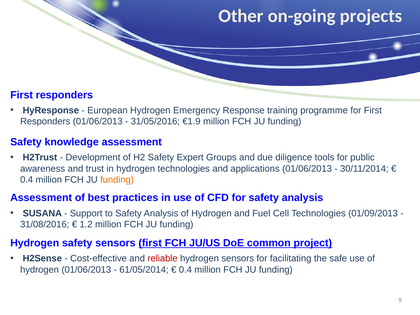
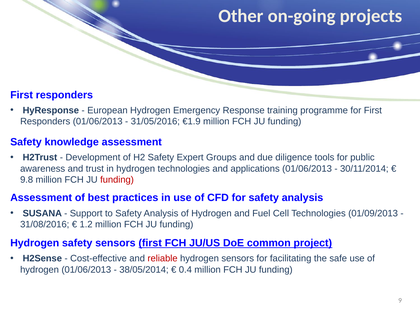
0.4: 0.4 -> 9.8 (27, 180)
funding colour: orange -> red (117, 180)
61/05/2014: 61/05/2014 -> 38/05/2014 (144, 270)
